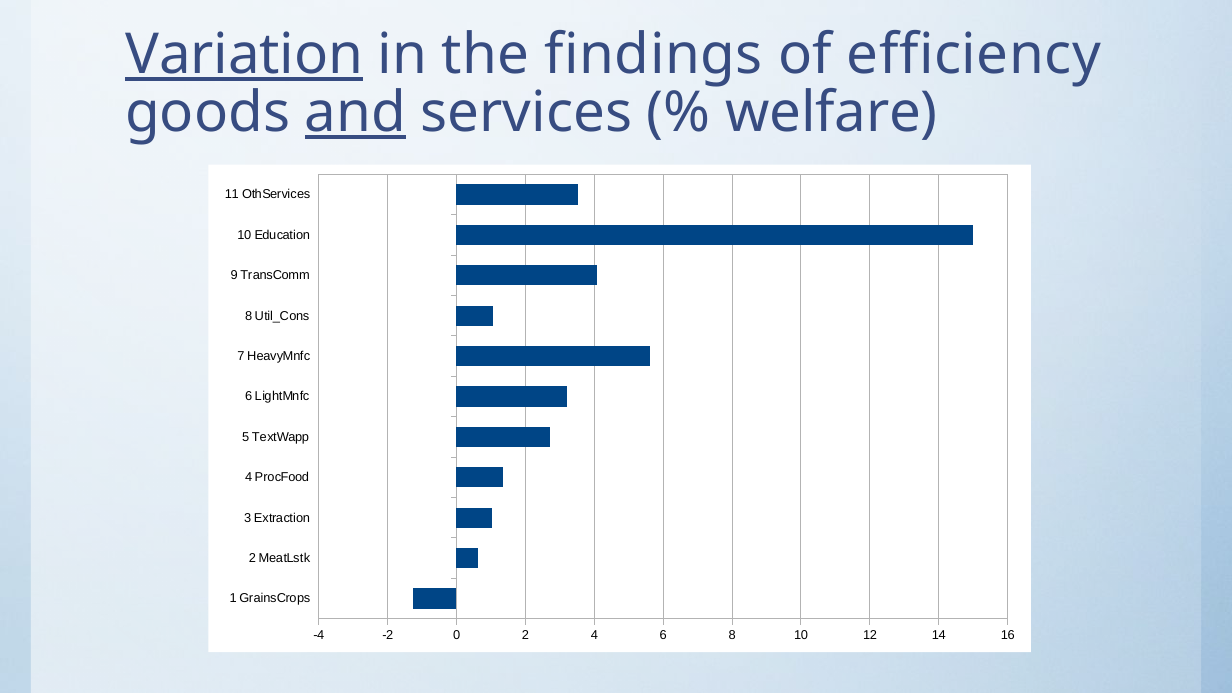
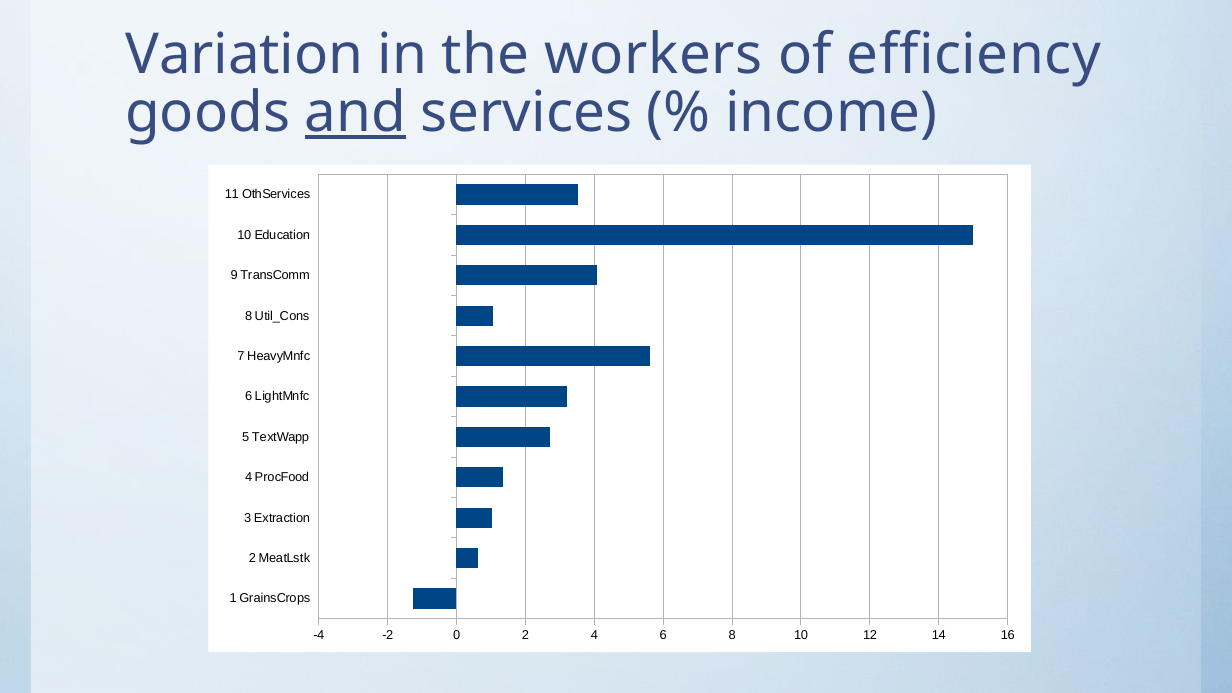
Variation underline: present -> none (244, 55)
findings: findings -> workers (654, 55)
welfare: welfare -> income (831, 113)
